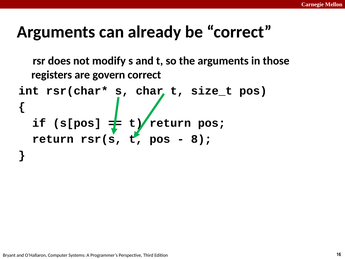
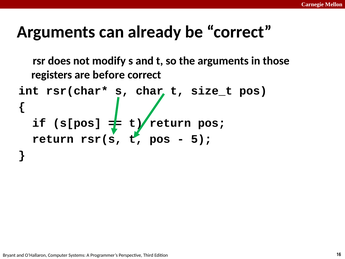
govern: govern -> before (109, 75)
8: 8 -> 5 (201, 139)
